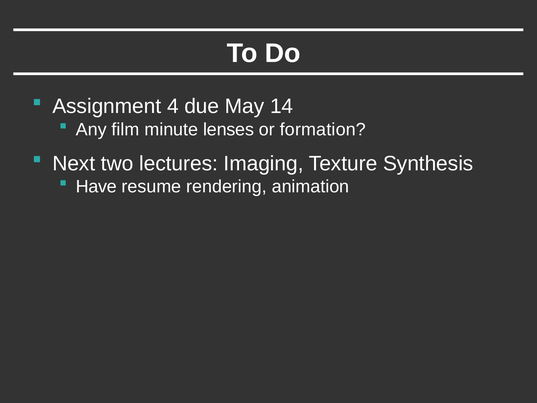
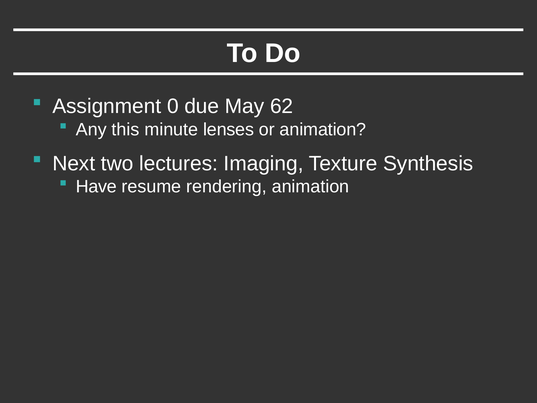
4: 4 -> 0 (173, 106)
14: 14 -> 62 (282, 106)
film: film -> this (126, 129)
or formation: formation -> animation (323, 129)
